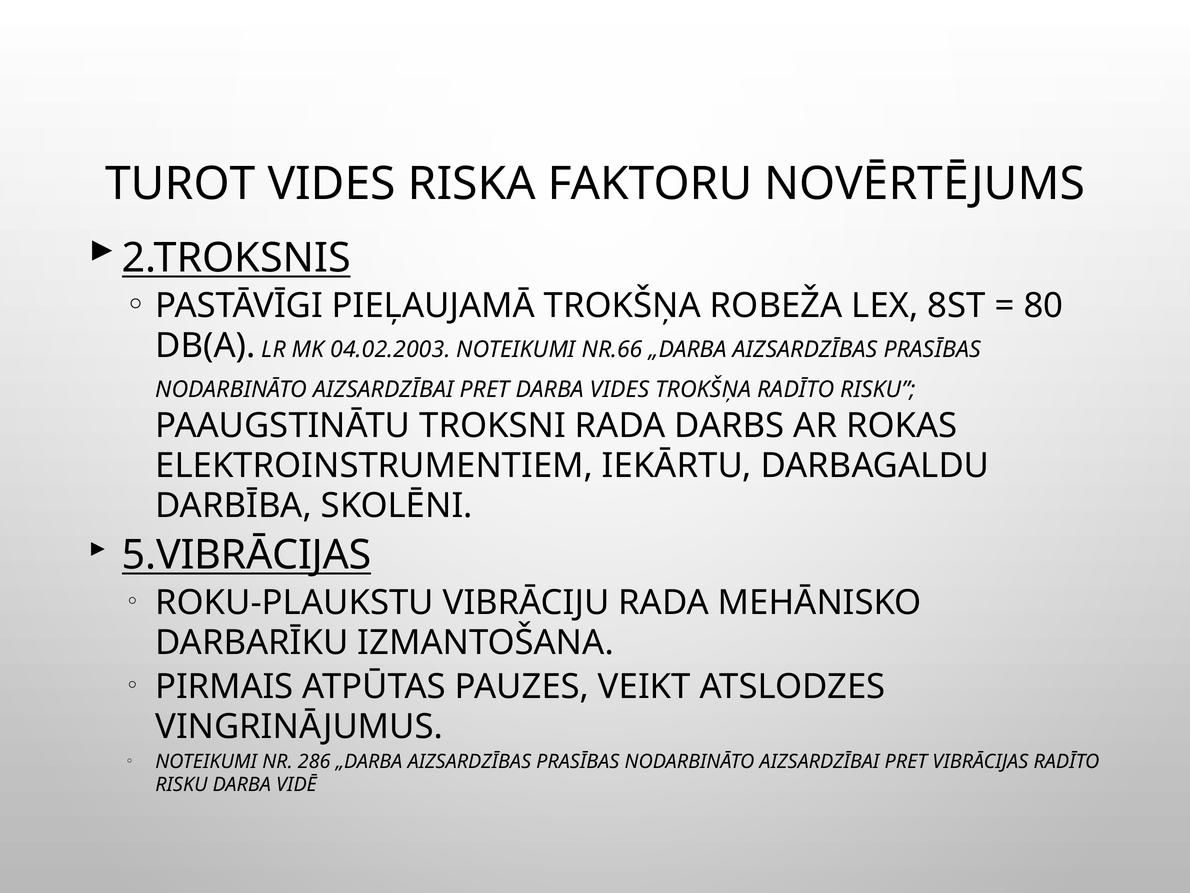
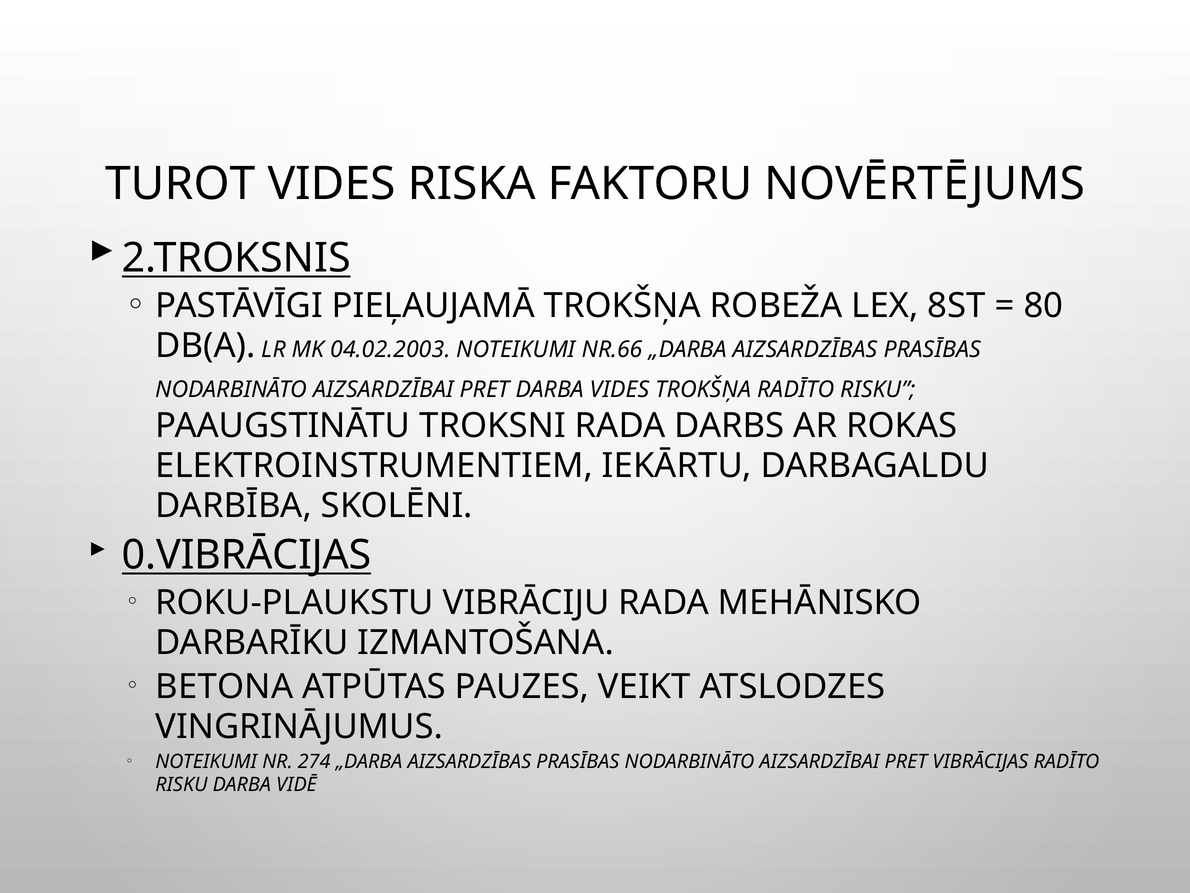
5.VIBRĀCIJAS: 5.VIBRĀCIJAS -> 0.VIBRĀCIJAS (247, 555)
PIRMAIS: PIRMAIS -> BETONA (224, 686)
286: 286 -> 274 (314, 761)
